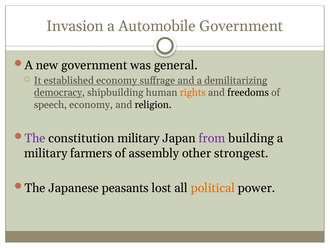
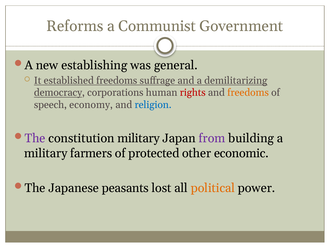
Invasion: Invasion -> Reforms (75, 26)
Automobile: Automobile -> Communist (157, 26)
new government: government -> establishing (94, 65)
established economy: economy -> freedoms (117, 80)
shipbuilding: shipbuilding -> corporations (115, 92)
rights colour: orange -> red (193, 92)
freedoms colour: black -> orange (248, 92)
religion colour: black -> blue (153, 105)
assembly: assembly -> protected (154, 153)
strongest: strongest -> economic (241, 153)
